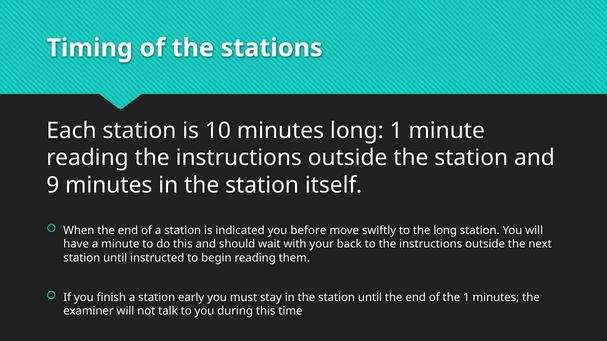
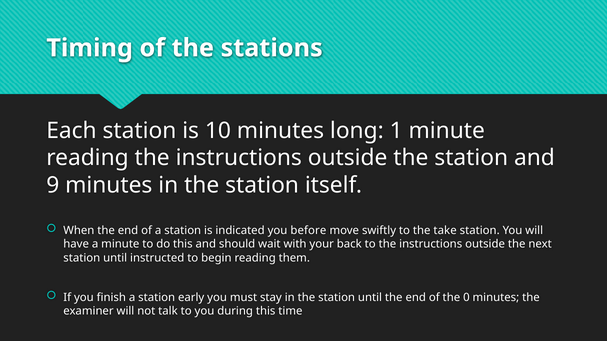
the long: long -> take (445, 231)
the 1: 1 -> 0 (466, 298)
